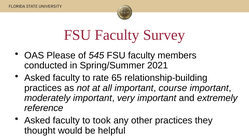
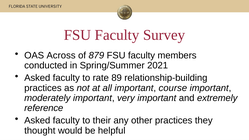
Please: Please -> Across (61, 55)
545: 545 -> 879 (96, 55)
65: 65 -> 89 (117, 78)
took: took -> their (102, 120)
